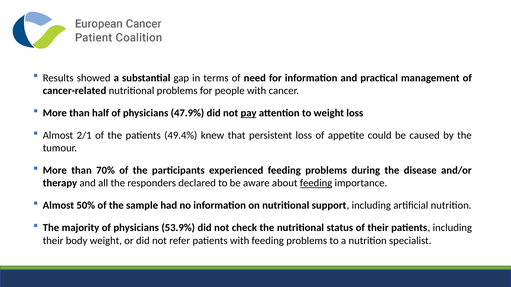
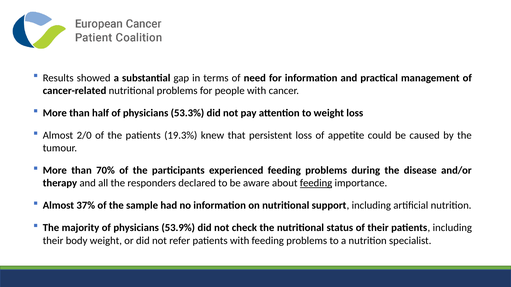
47.9%: 47.9% -> 53.3% (187, 113)
pay underline: present -> none (249, 113)
2/1: 2/1 -> 2/0 (84, 135)
49.4%: 49.4% -> 19.3% (181, 135)
50%: 50% -> 37% (86, 206)
